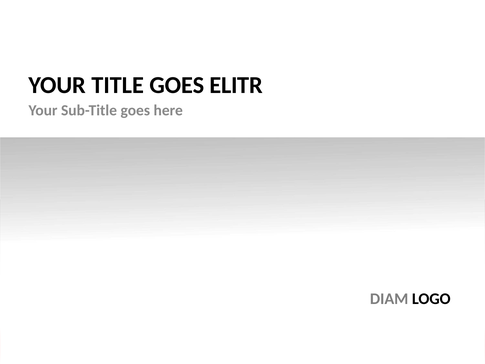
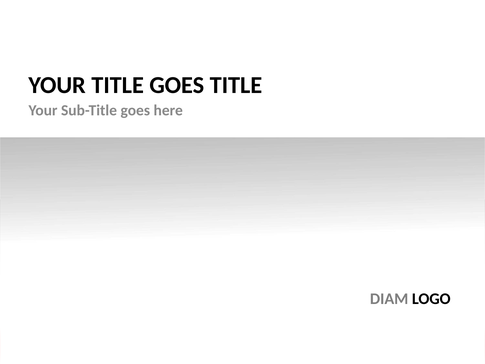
GOES ELITR: ELITR -> TITLE (236, 85)
